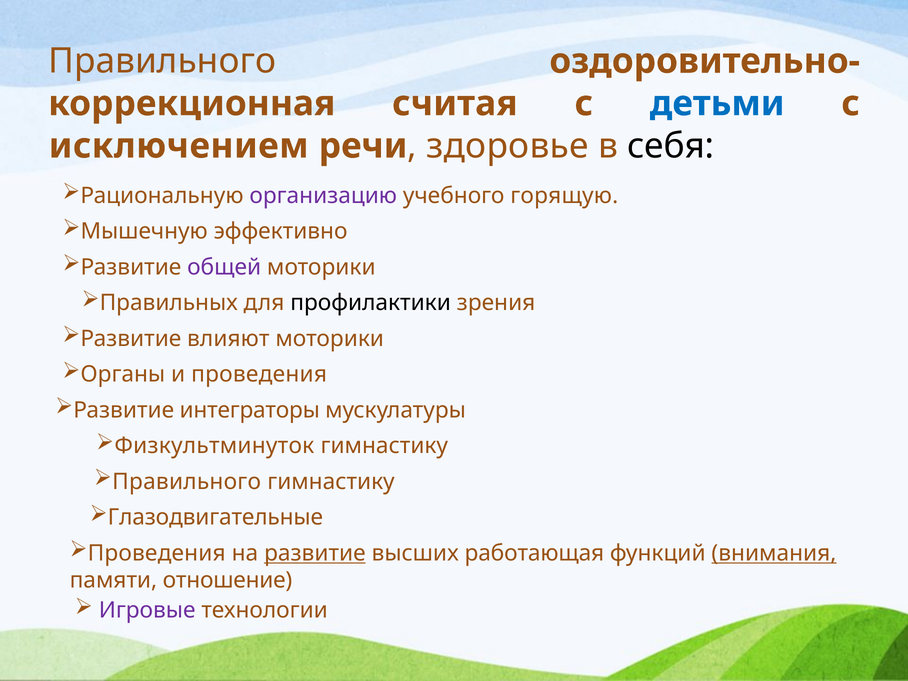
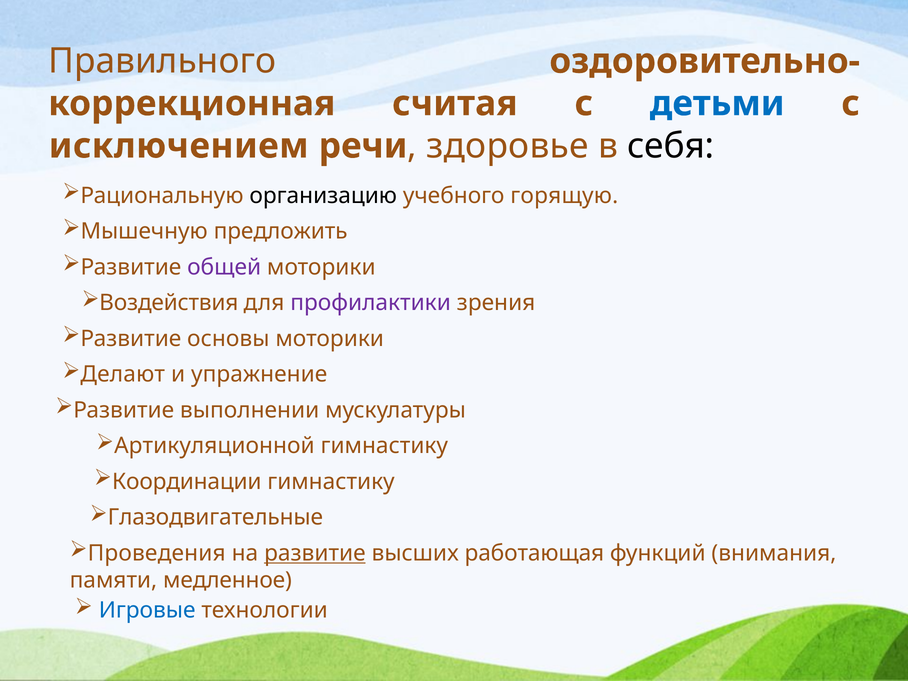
организацию colour: purple -> black (323, 196)
эффективно: эффективно -> предложить (281, 231)
Правильных: Правильных -> Воздействия (169, 303)
профилактики colour: black -> purple (371, 303)
влияют: влияют -> основы (228, 339)
Органы: Органы -> Делают (123, 374)
и проведения: проведения -> упражнение (259, 374)
интеграторы: интеграторы -> выполнении (250, 410)
Физкультминуток: Физкультминуток -> Артикуляционной (214, 446)
Правильного: Правильного -> Координации (187, 482)
внимания underline: present -> none (774, 553)
отношение: отношение -> медленное (227, 580)
Игровые colour: purple -> blue (147, 610)
